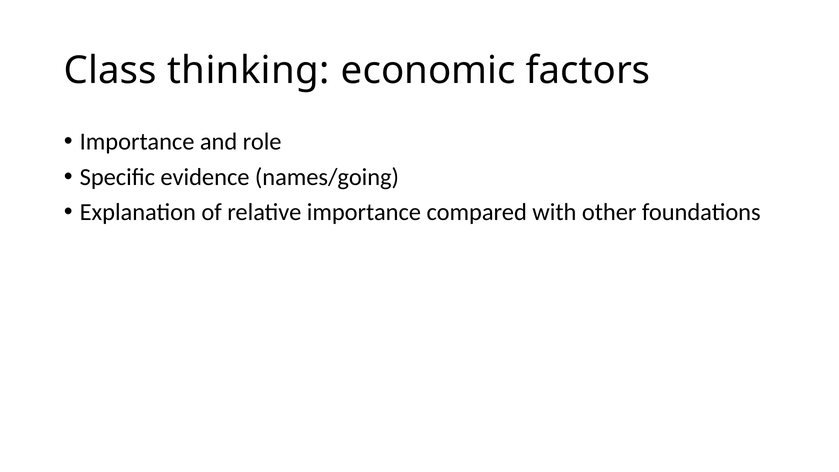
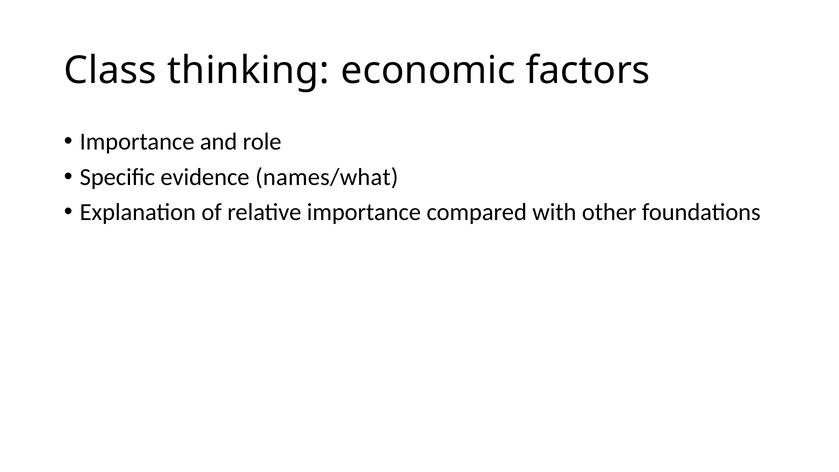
names/going: names/going -> names/what (327, 177)
